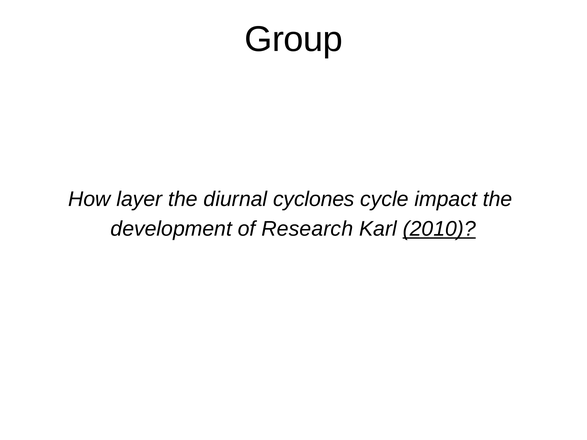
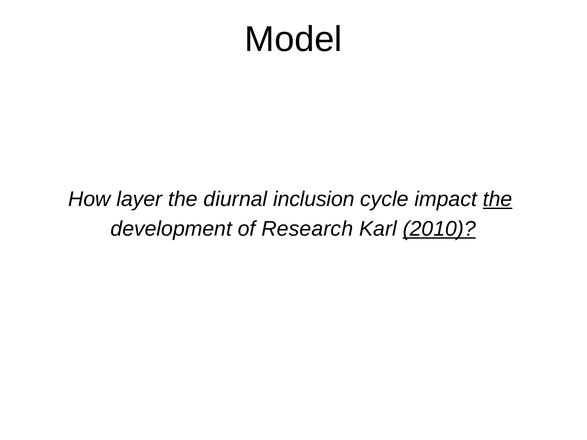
Group: Group -> Model (293, 39)
cyclones: cyclones -> inclusion (314, 199)
the underline: none -> present (498, 199)
